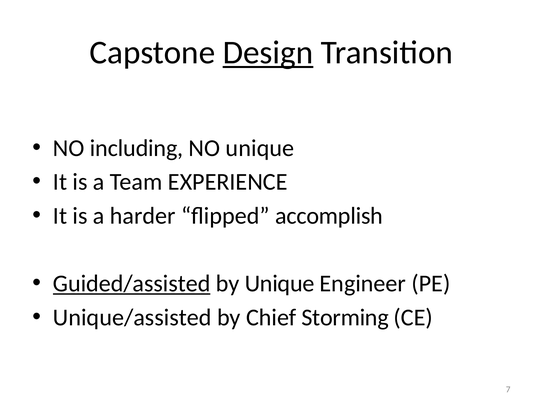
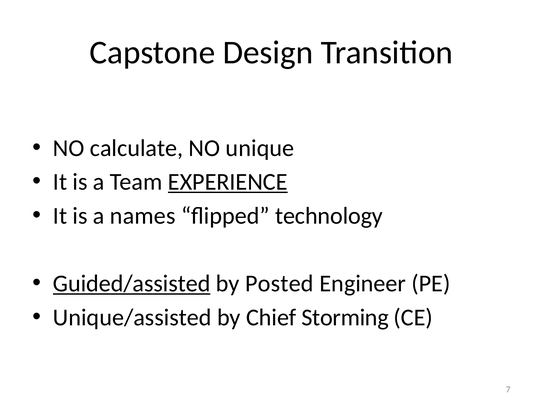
Design underline: present -> none (268, 53)
including: including -> calculate (137, 148)
EXPERIENCE underline: none -> present (228, 182)
harder: harder -> names (143, 215)
accomplish: accomplish -> technology (329, 215)
by Unique: Unique -> Posted (279, 283)
